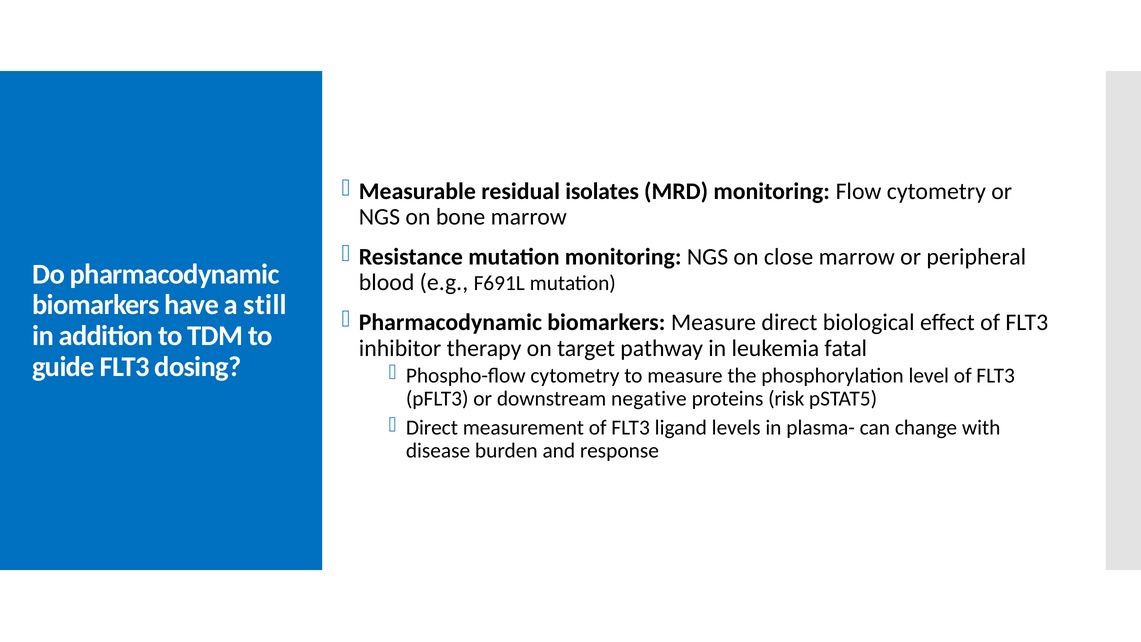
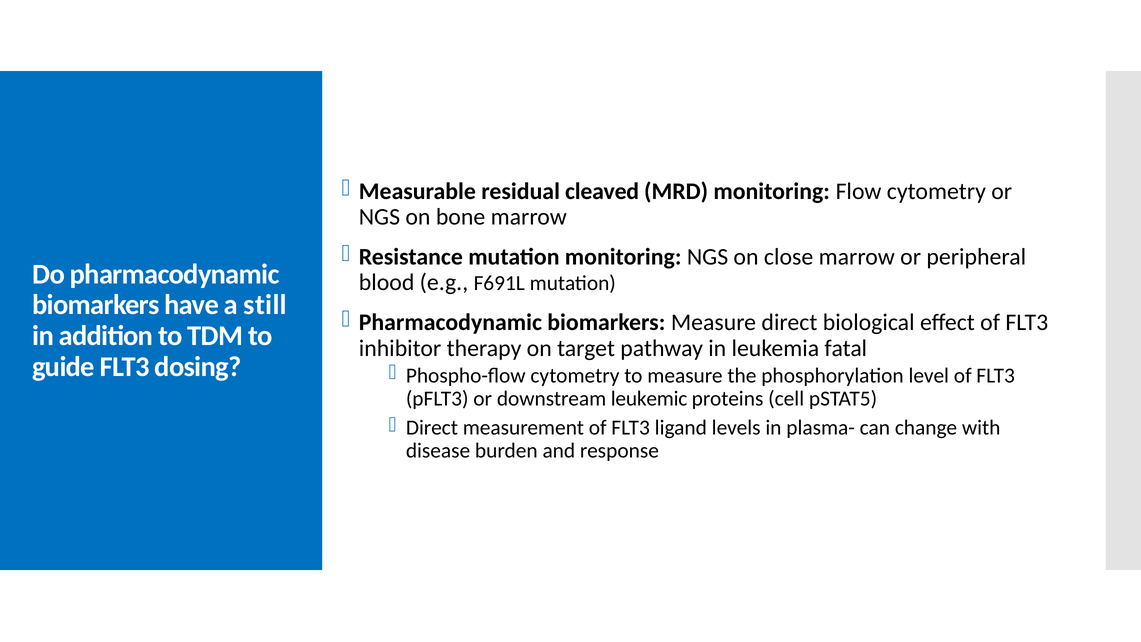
isolates: isolates -> cleaved (602, 191)
negative: negative -> leukemic (649, 399)
risk: risk -> cell (786, 399)
